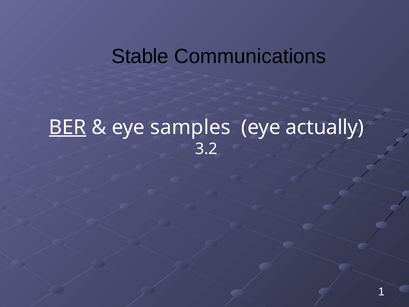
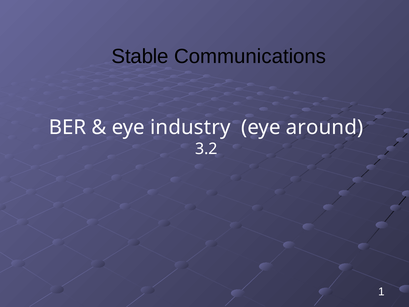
BER underline: present -> none (68, 127)
samples: samples -> industry (190, 127)
actually: actually -> around (325, 127)
